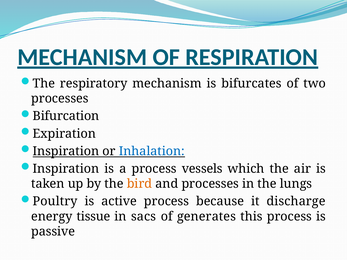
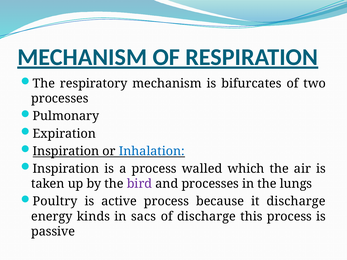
Bifurcation: Bifurcation -> Pulmonary (66, 116)
vessels: vessels -> walled (202, 169)
bird colour: orange -> purple (139, 184)
tissue: tissue -> kinds (93, 217)
of generates: generates -> discharge (206, 217)
